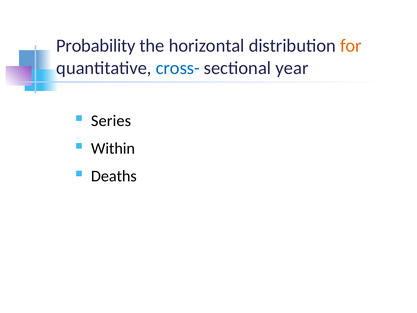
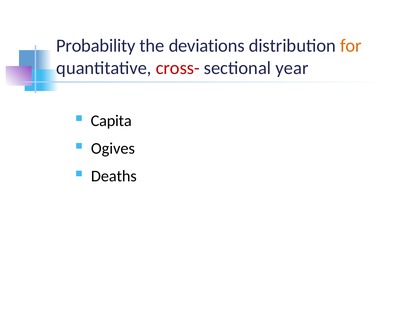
horizontal: horizontal -> deviations (207, 46)
cross- colour: blue -> red (178, 68)
Series: Series -> Capita (111, 121)
Within: Within -> Ogives (113, 148)
